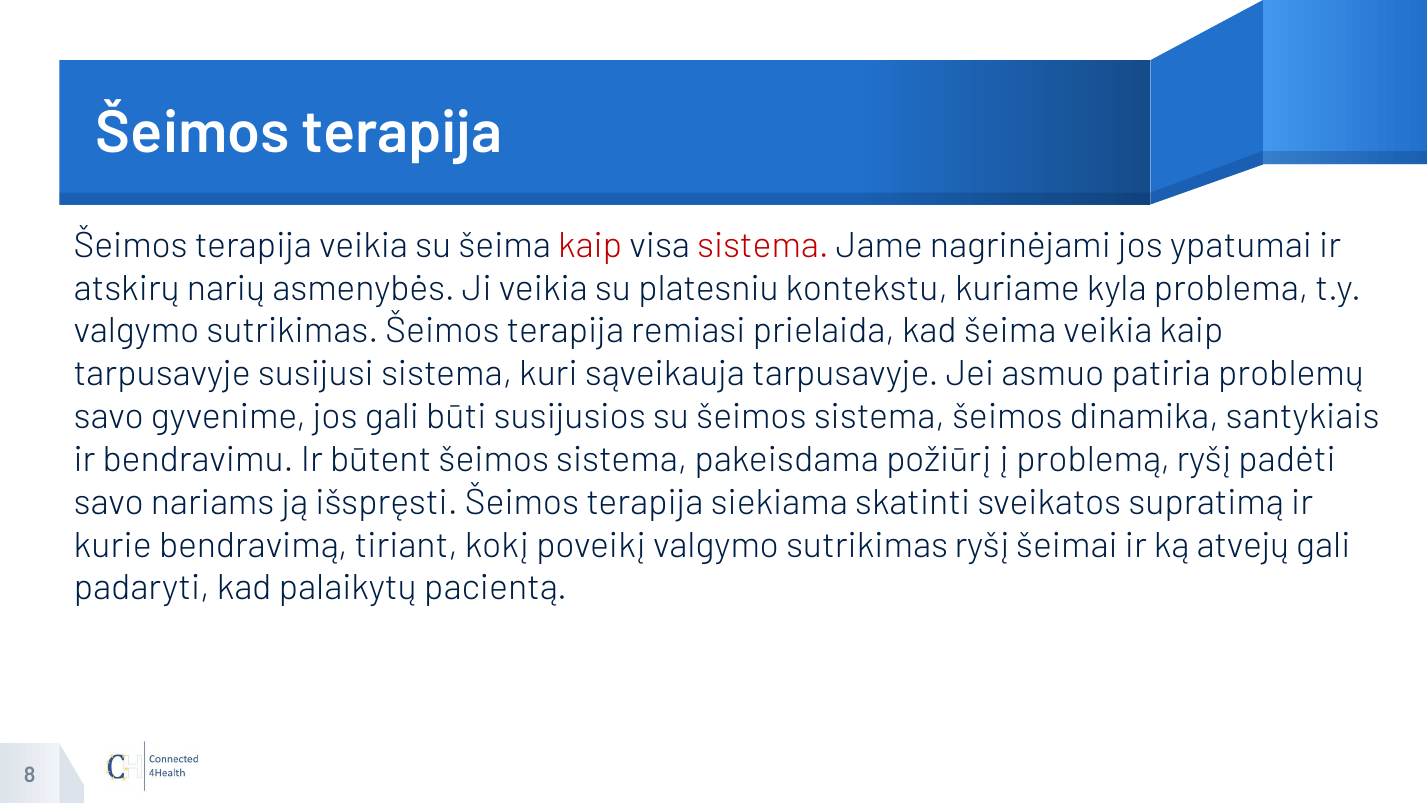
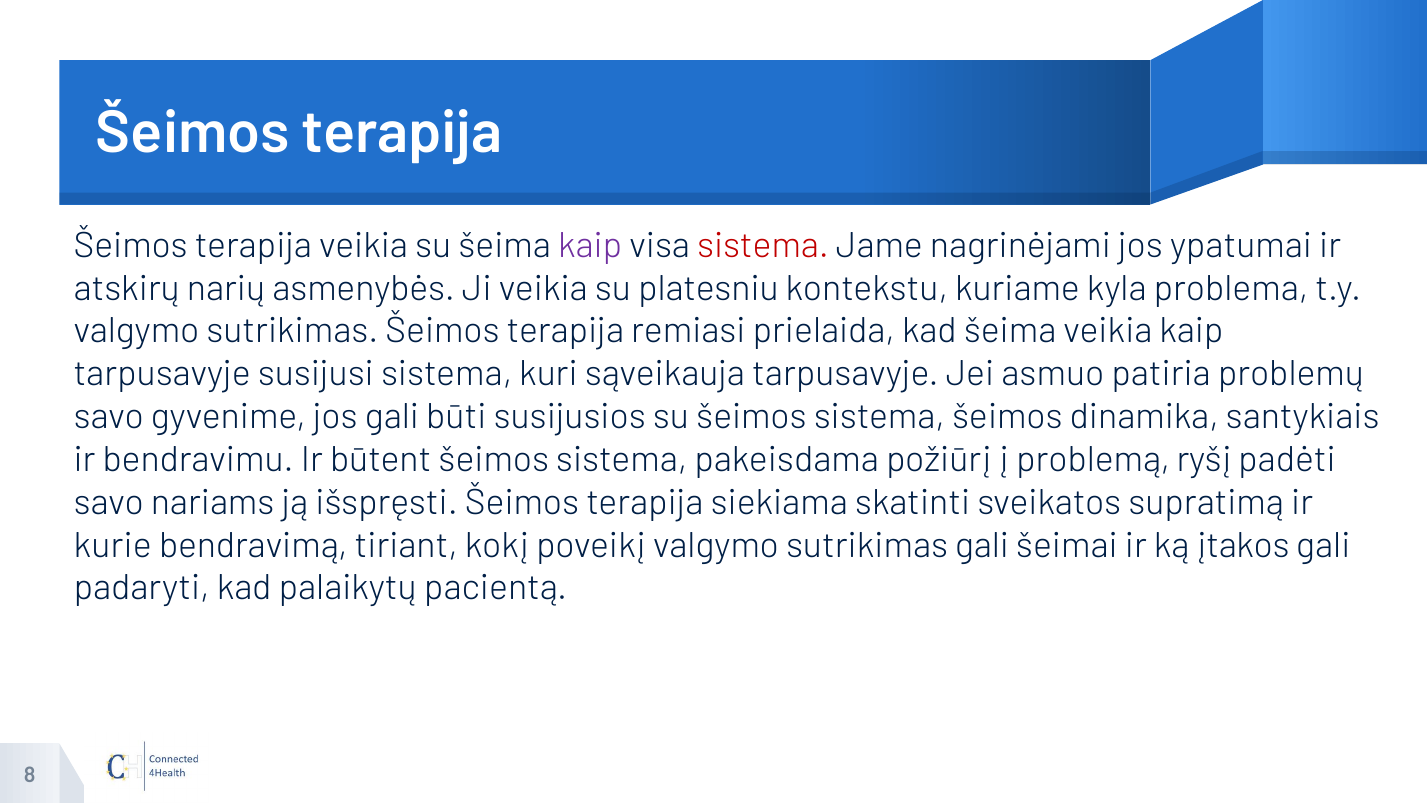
kaip colour: red -> purple (590, 245)
sutrikimas ryšį: ryšį -> gali (982, 545)
atvejų: atvejų -> įtakos (1243, 545)
